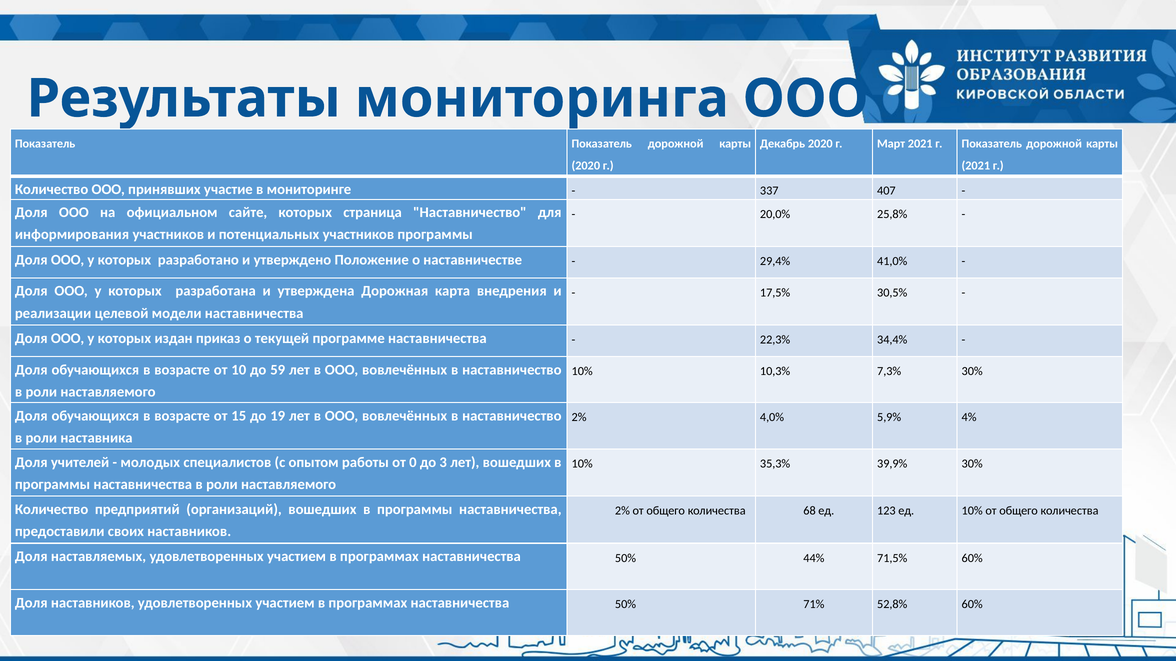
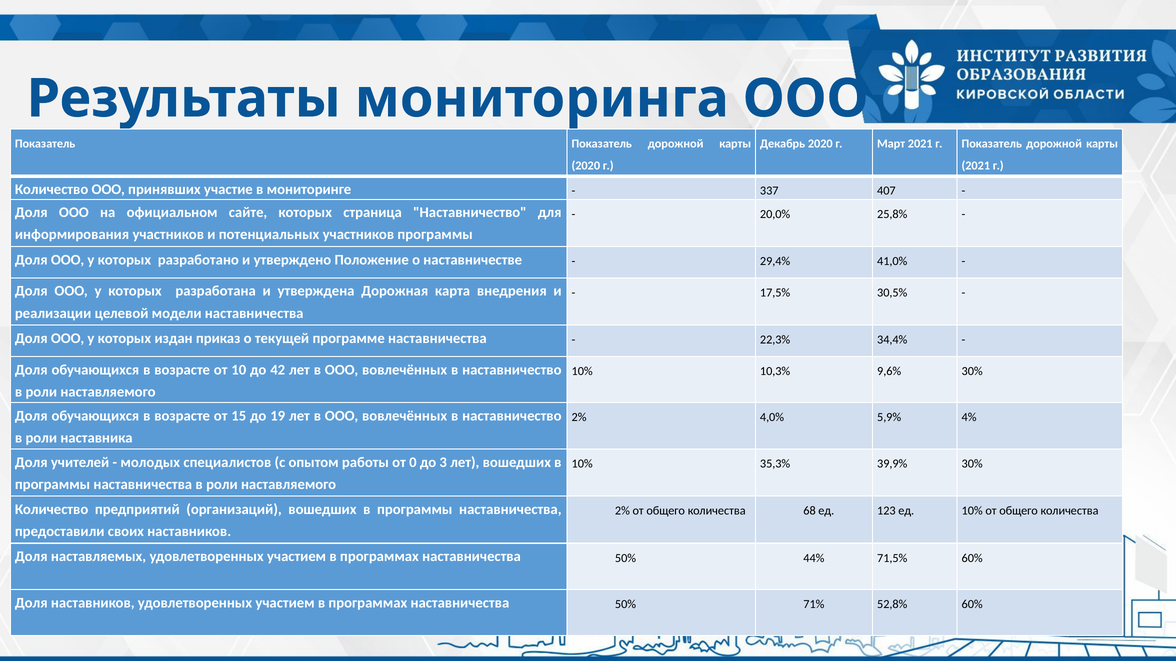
59: 59 -> 42 (278, 370)
7,3%: 7,3% -> 9,6% (889, 371)
